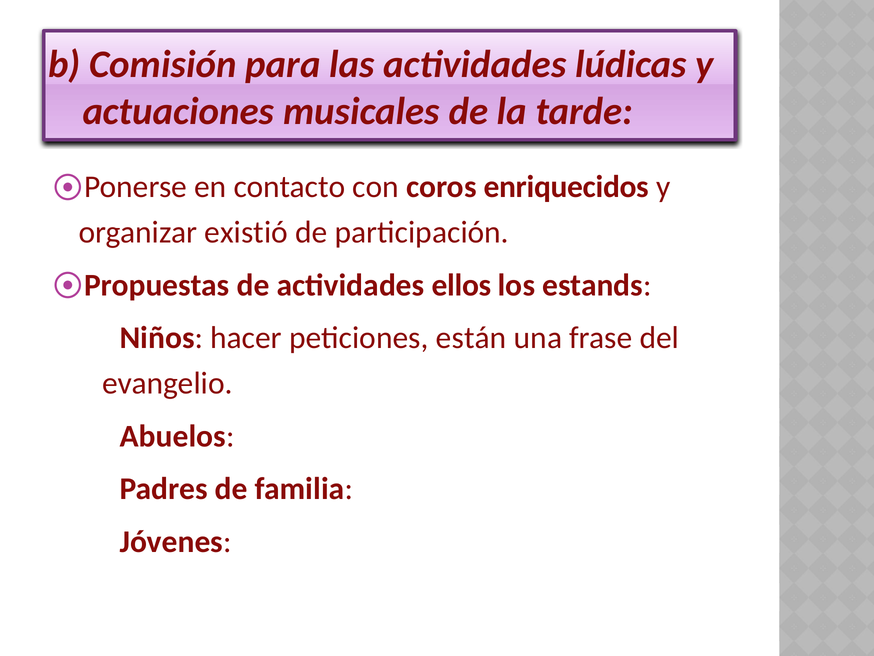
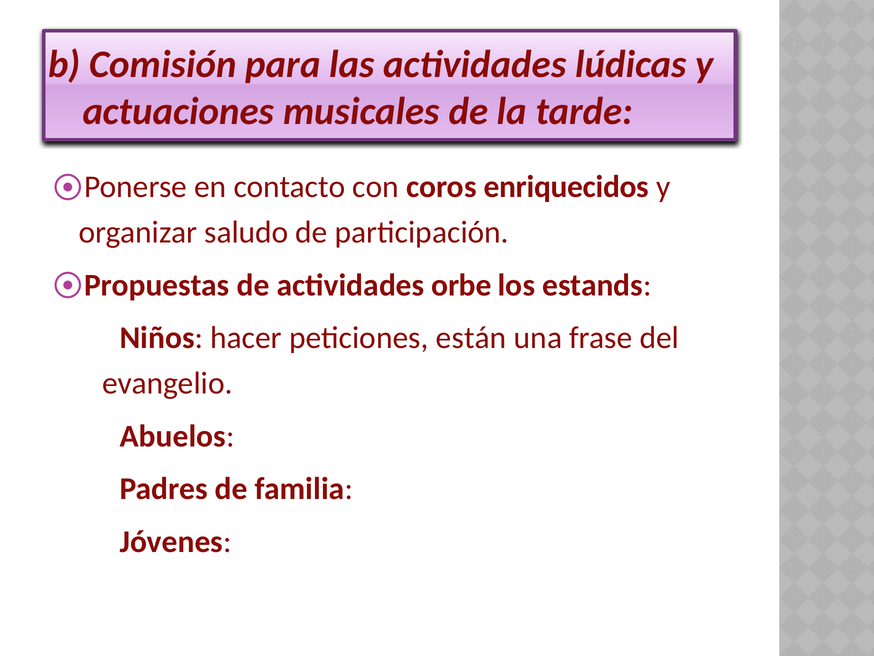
existió: existió -> saludo (246, 232)
ellos: ellos -> orbe (461, 285)
